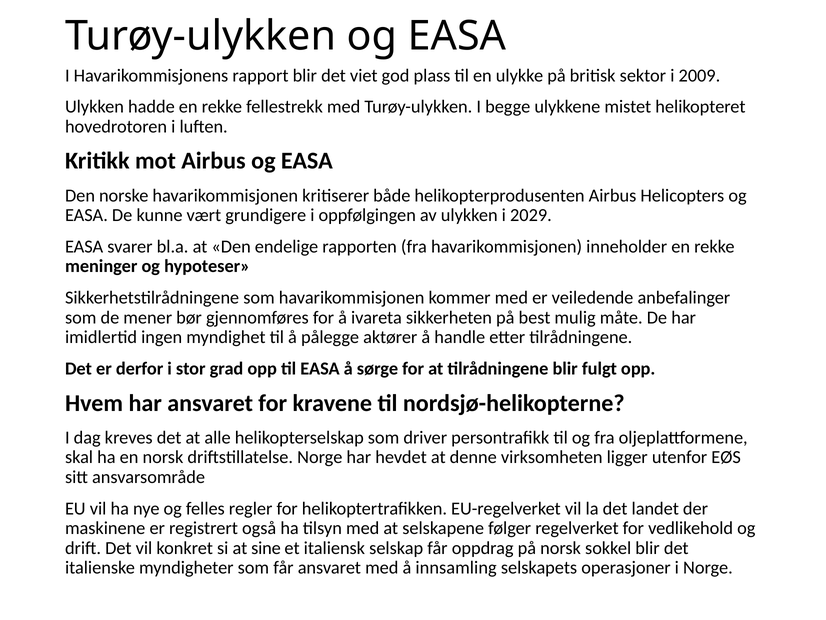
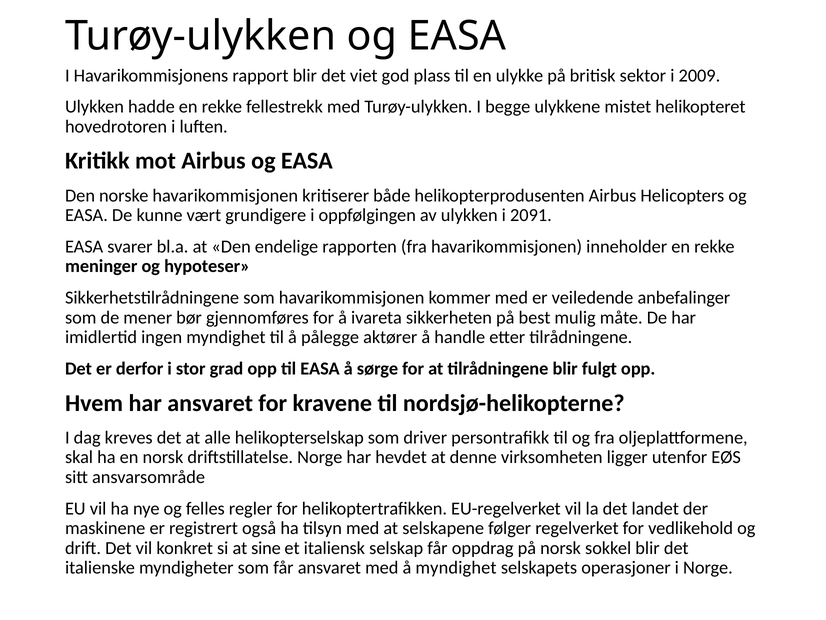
2029: 2029 -> 2091 (531, 215)
å innsamling: innsamling -> myndighet (456, 567)
